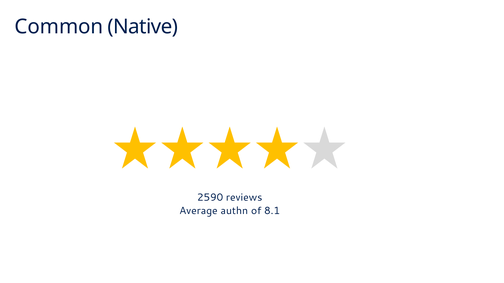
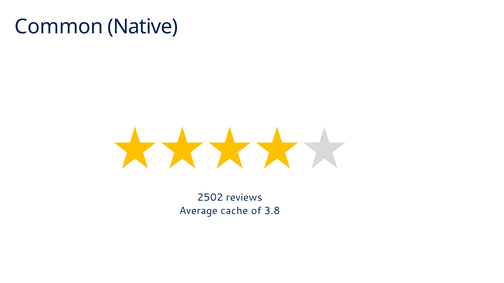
2590: 2590 -> 2502 (210, 198)
authn: authn -> cache (234, 211)
8.1: 8.1 -> 3.8 (272, 211)
